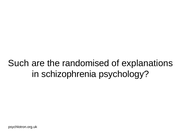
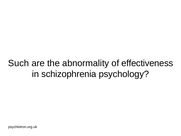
randomised: randomised -> abnormality (86, 63)
explanations: explanations -> effectiveness (147, 63)
